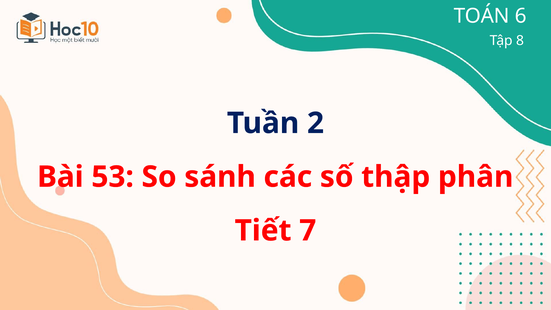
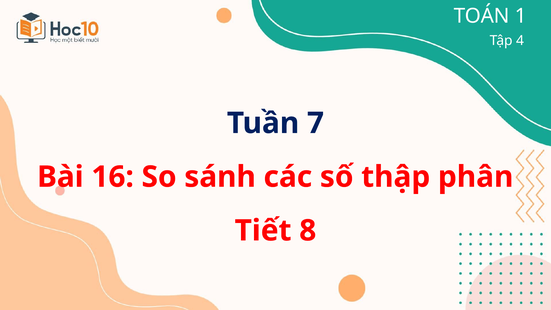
6: 6 -> 1 (521, 16)
8: 8 -> 4 (520, 40)
2: 2 -> 7 (316, 123)
53: 53 -> 16 (113, 177)
7: 7 -> 8 (308, 231)
